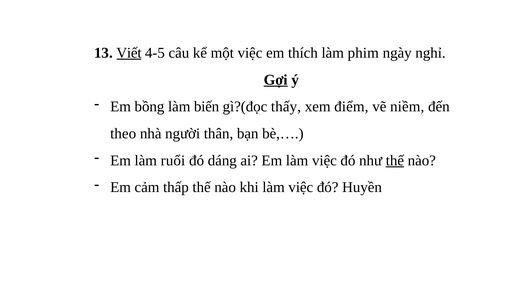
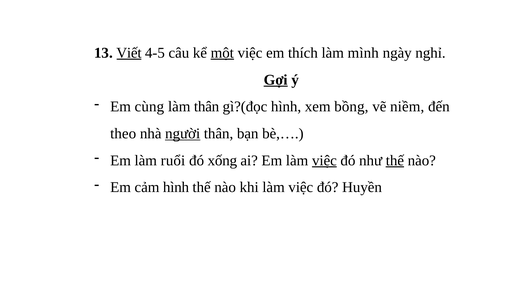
một underline: none -> present (222, 53)
phim: phim -> mình (363, 53)
bồng: bồng -> cùng (149, 107)
làm biến: biến -> thân (207, 107)
gì?(đọc thấy: thấy -> hình (286, 107)
điểm: điểm -> bồng (351, 107)
người underline: none -> present (183, 134)
dáng: dáng -> xống (222, 160)
việc underline: none -> present (324, 160)
cảm thấp: thấp -> hình (176, 187)
